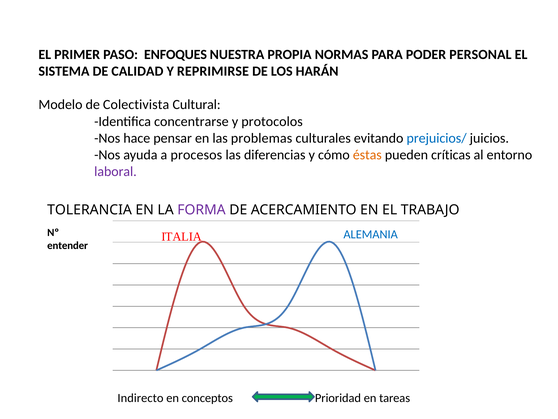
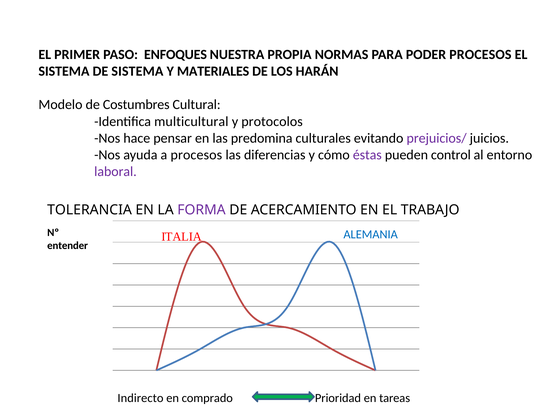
PODER PERSONAL: PERSONAL -> PROCESOS (480, 54)
DE CALIDAD: CALIDAD -> SISTEMA (137, 71)
REPRIMIRSE: REPRIMIRSE -> MATERIALES (213, 71)
Colectivista: Colectivista -> Costumbres (136, 105)
concentrarse: concentrarse -> multicultural (191, 121)
problemas: problemas -> predomina (262, 138)
prejuicios/ colour: blue -> purple (437, 138)
éstas colour: orange -> purple (367, 155)
críticas: críticas -> control (451, 155)
conceptos: conceptos -> comprado (207, 398)
